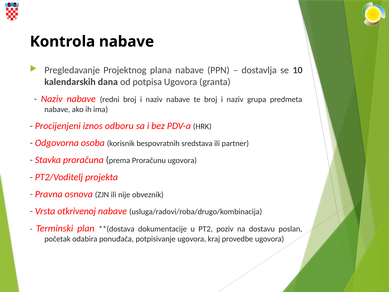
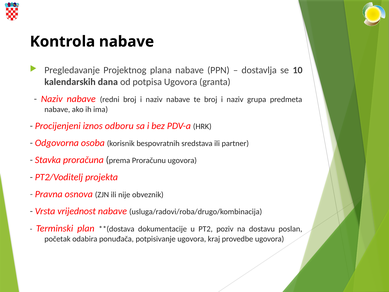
otkrivenoj: otkrivenoj -> vrijednost (77, 211)
